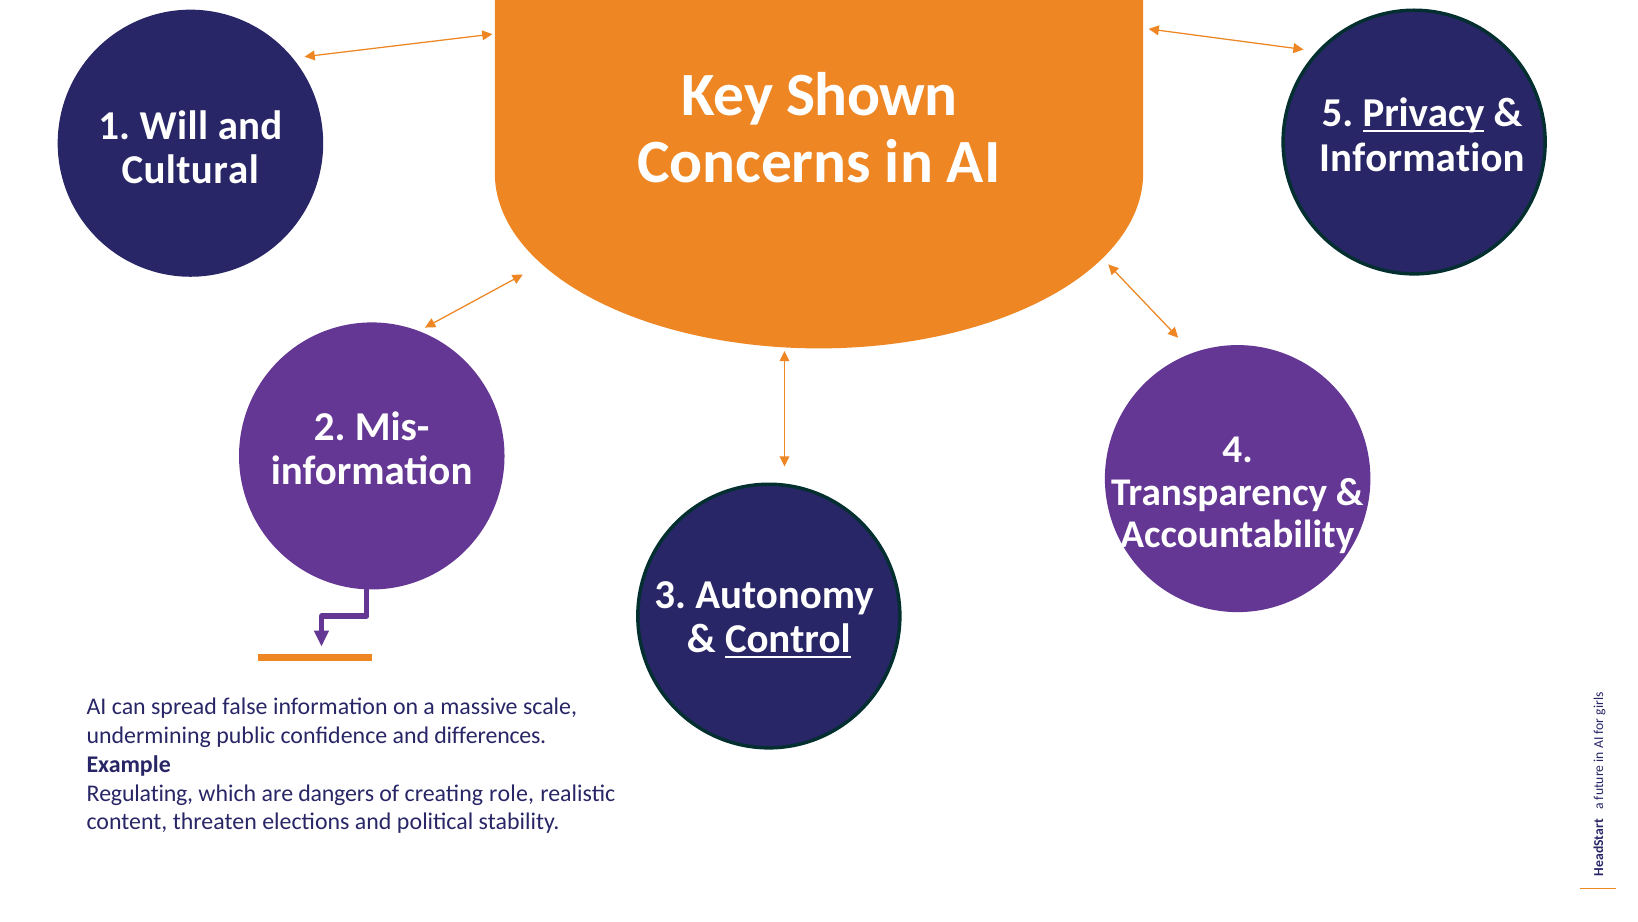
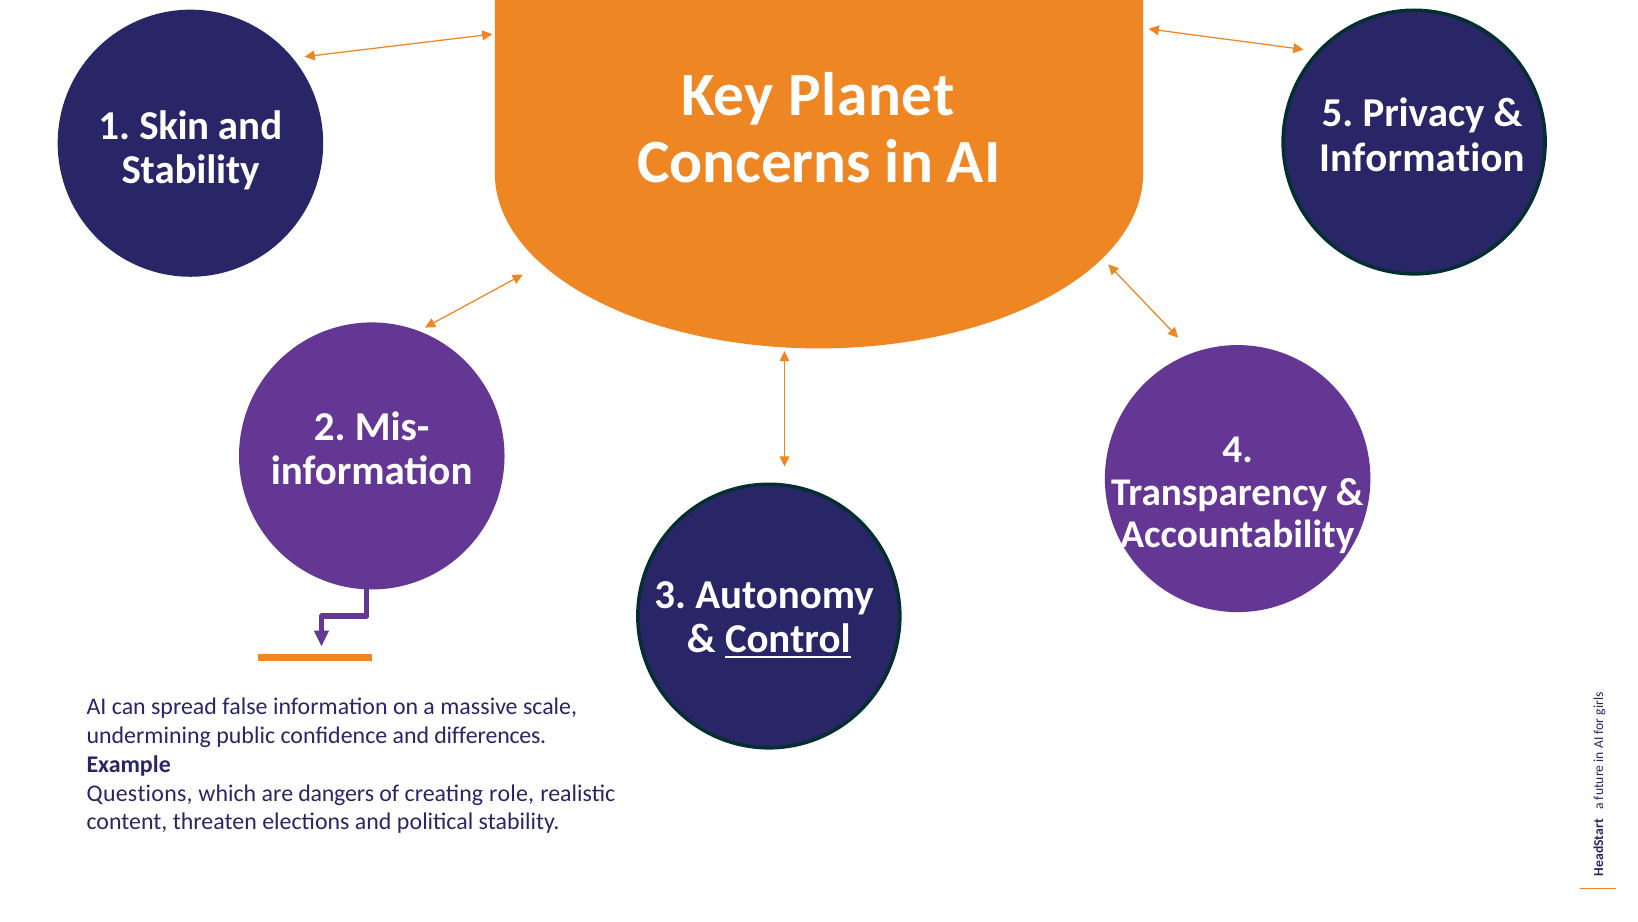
Shown: Shown -> Planet (871, 96)
Privacy underline: present -> none (1424, 113)
Will: Will -> Skin (174, 126)
Cultural: Cultural -> Stability (190, 170)
Regulating: Regulating -> Questions (140, 793)
